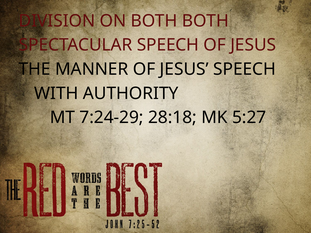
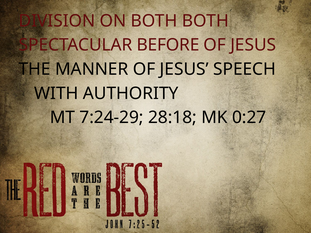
SPECTACULAR SPEECH: SPEECH -> BEFORE (168, 45)
5:27: 5:27 -> 0:27 (249, 118)
